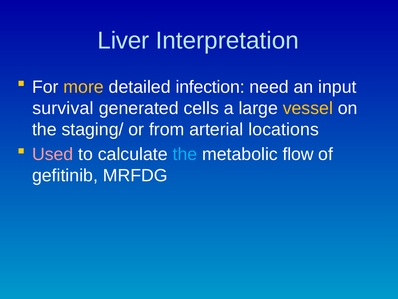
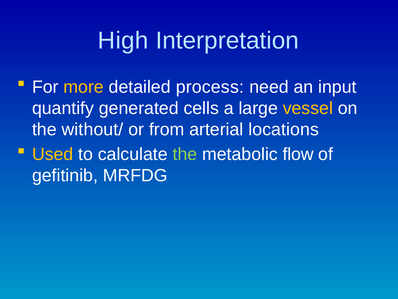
Liver: Liver -> High (123, 40)
infection: infection -> process (210, 87)
survival: survival -> quantify (63, 108)
staging/: staging/ -> without/ (92, 129)
Used colour: pink -> yellow (53, 154)
the colour: light blue -> light green (185, 154)
